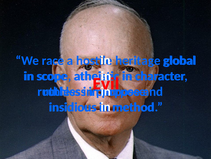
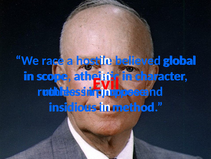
heritage: heritage -> believed (138, 60)
